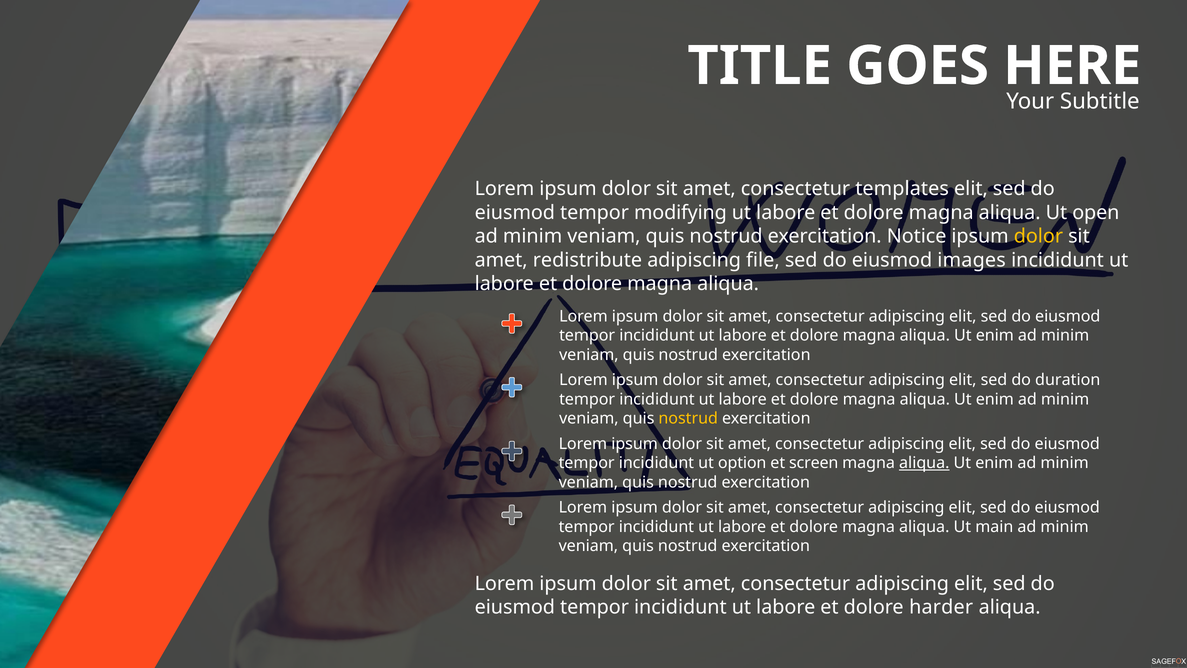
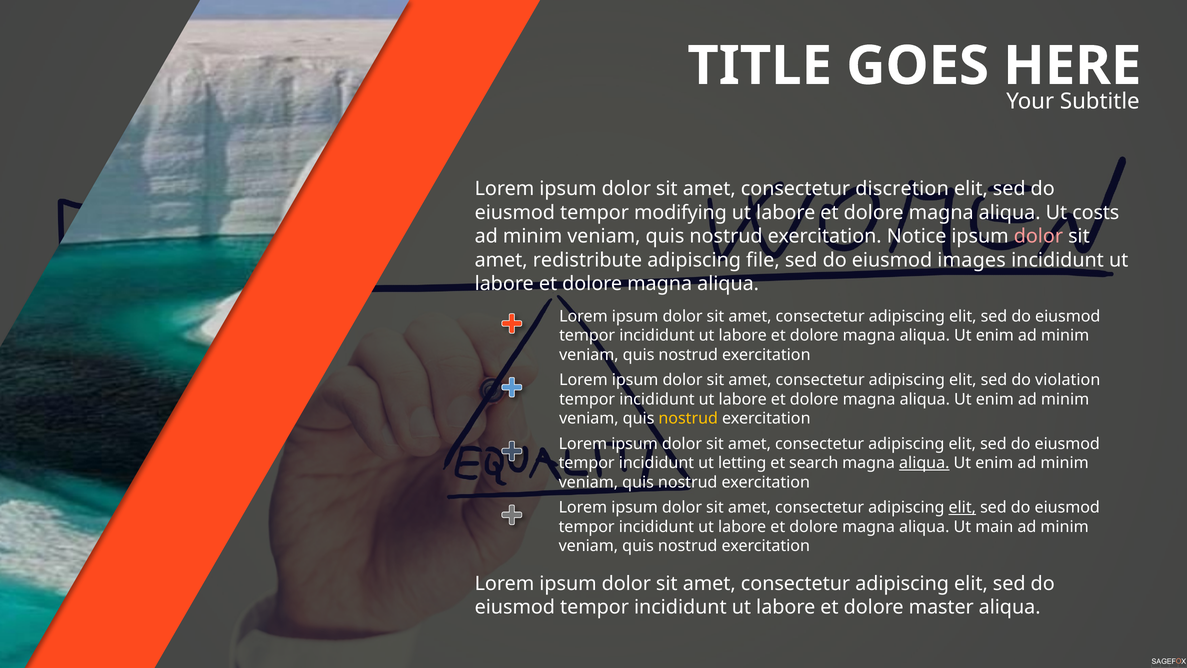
templates: templates -> discretion (902, 189)
open: open -> costs (1096, 213)
dolor colour: yellow -> pink (1038, 236)
duration: duration -> violation (1068, 380)
option: option -> letting (742, 463)
screen: screen -> search (814, 463)
elit underline: none -> present (962, 507)
harder: harder -> master (941, 607)
